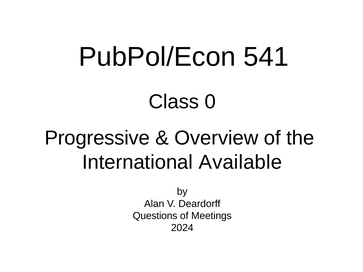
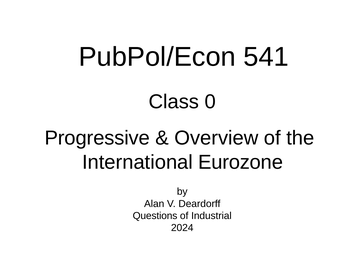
Available: Available -> Eurozone (241, 162)
Meetings: Meetings -> Industrial (211, 216)
